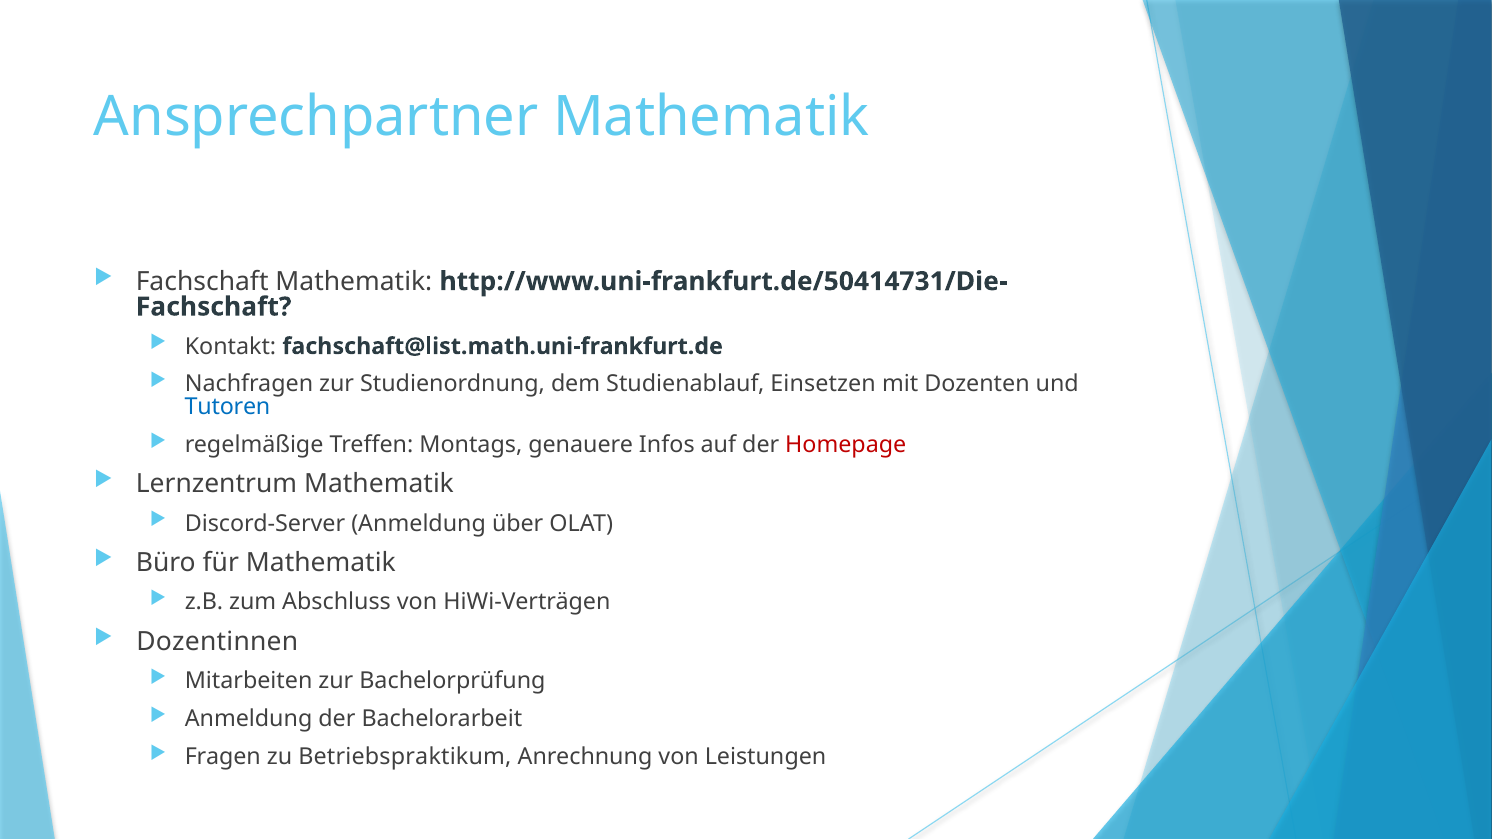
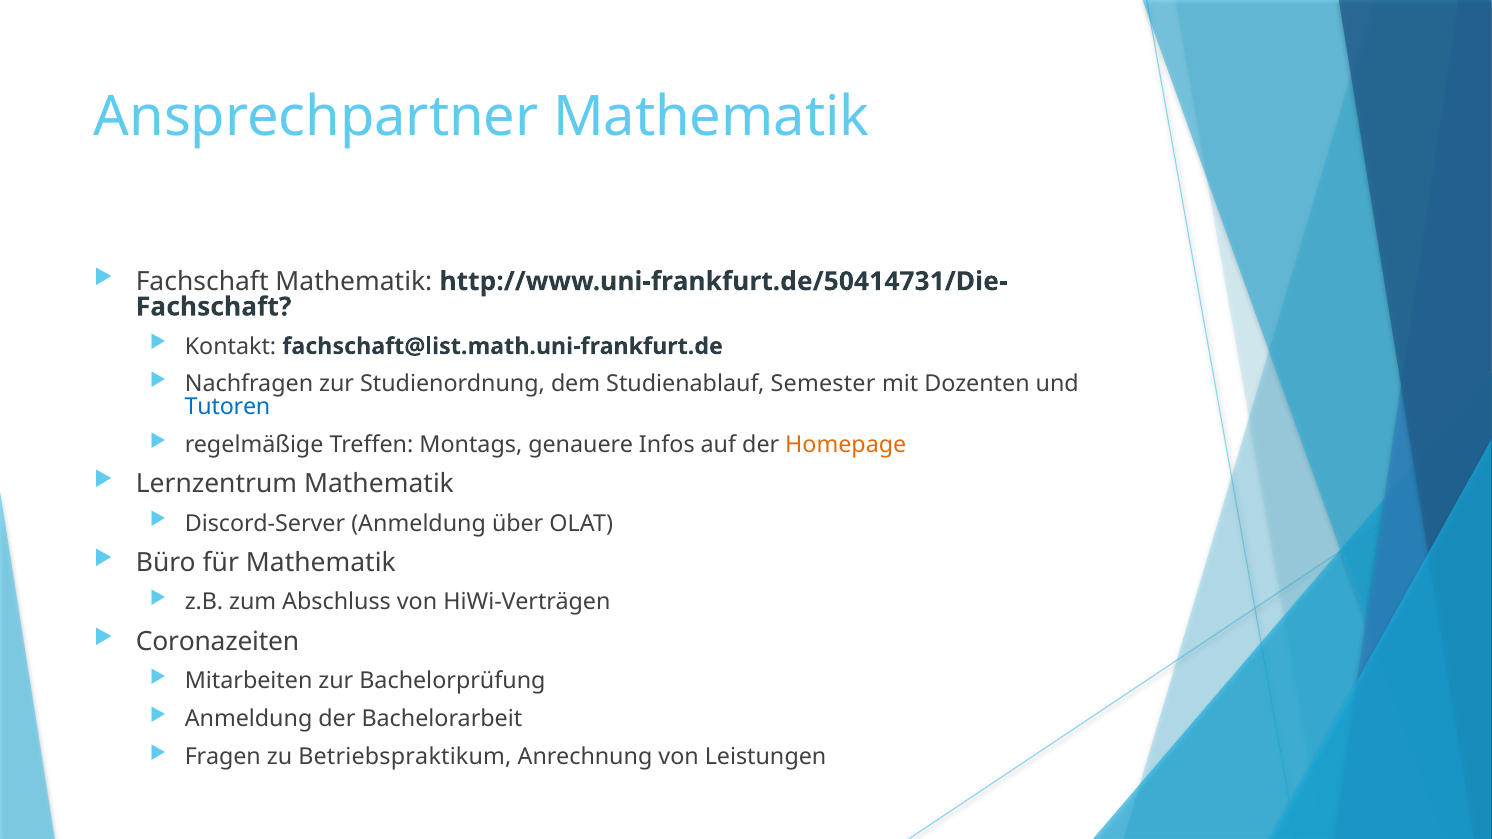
Einsetzen: Einsetzen -> Semester (823, 384)
Homepage colour: red -> orange (846, 445)
Dozentinnen: Dozentinnen -> Coronazeiten (218, 642)
